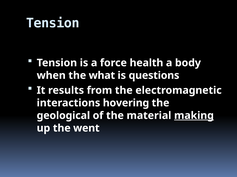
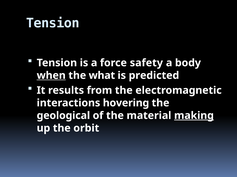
health: health -> safety (146, 63)
when underline: none -> present (51, 76)
questions: questions -> predicted (154, 76)
went: went -> orbit (86, 129)
